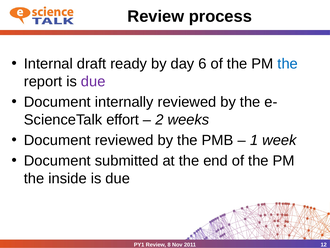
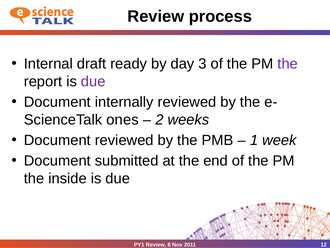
6: 6 -> 3 (203, 64)
the colour: blue -> purple (288, 64)
effort: effort -> ones (123, 119)
